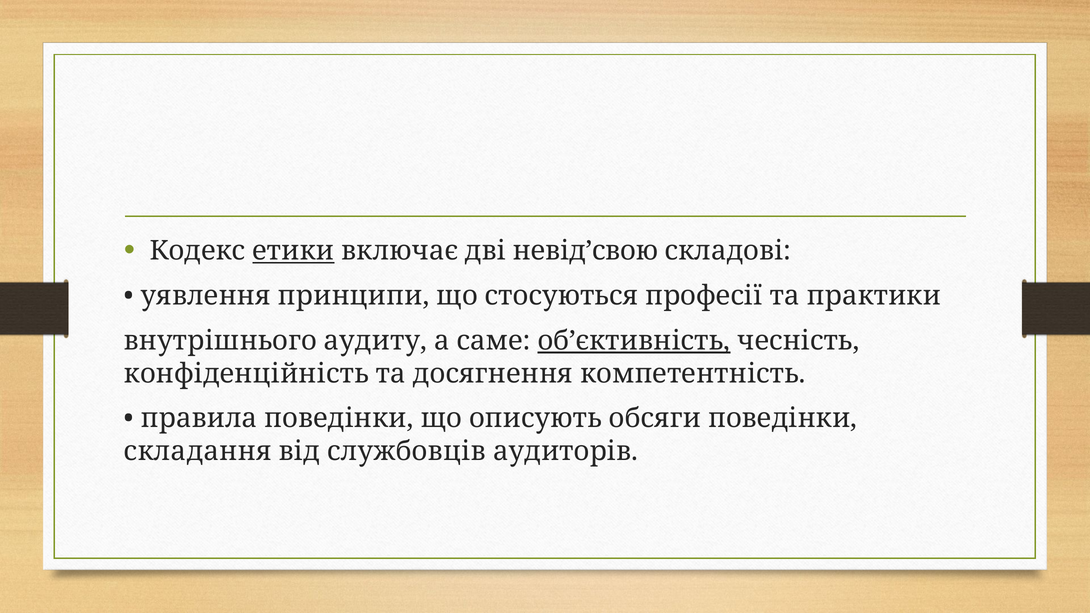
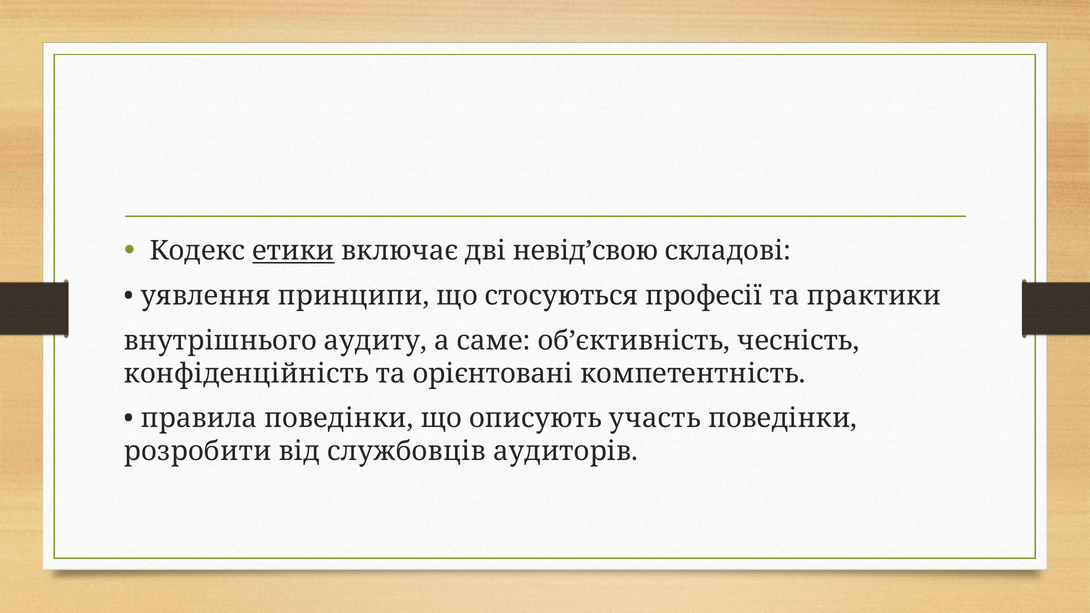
об’єктивність underline: present -> none (634, 341)
досягнення: досягнення -> орієнтовані (493, 374)
обсяги: обсяги -> участь (655, 419)
складання: складання -> розробити (198, 451)
